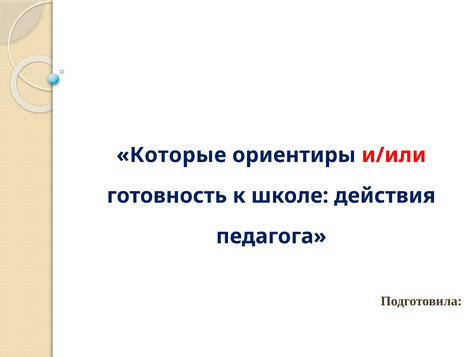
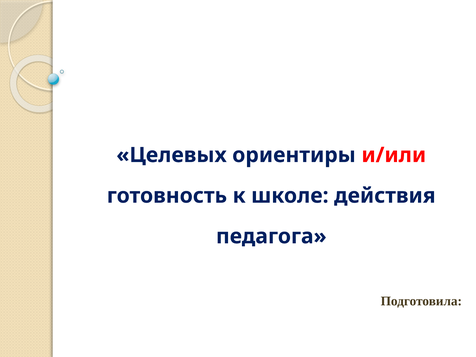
Которые: Которые -> Целевых (172, 155)
